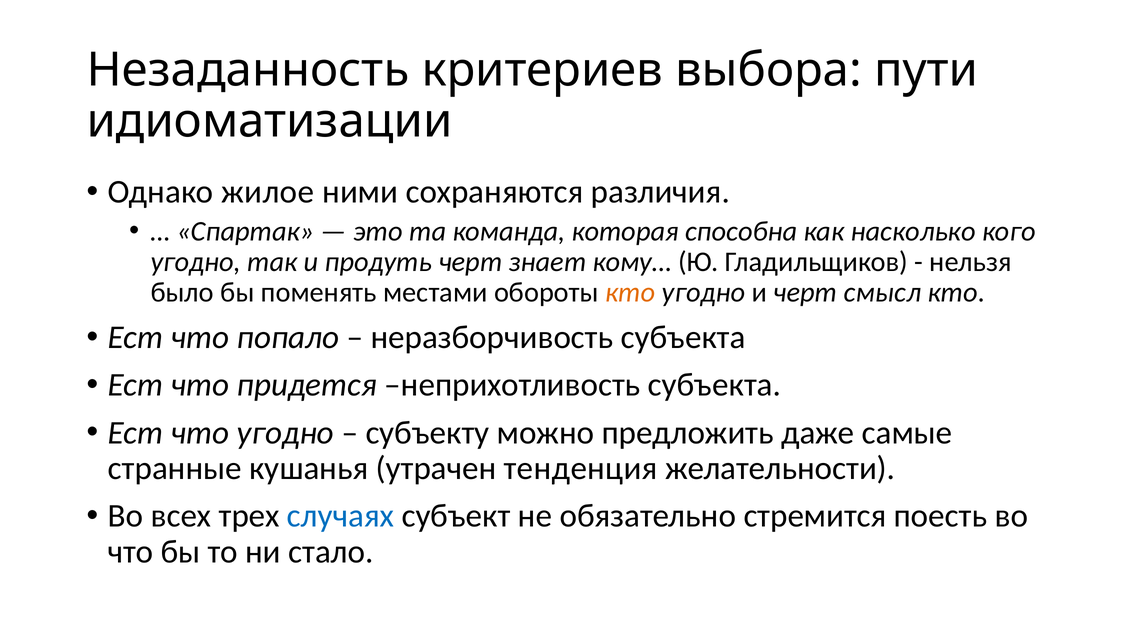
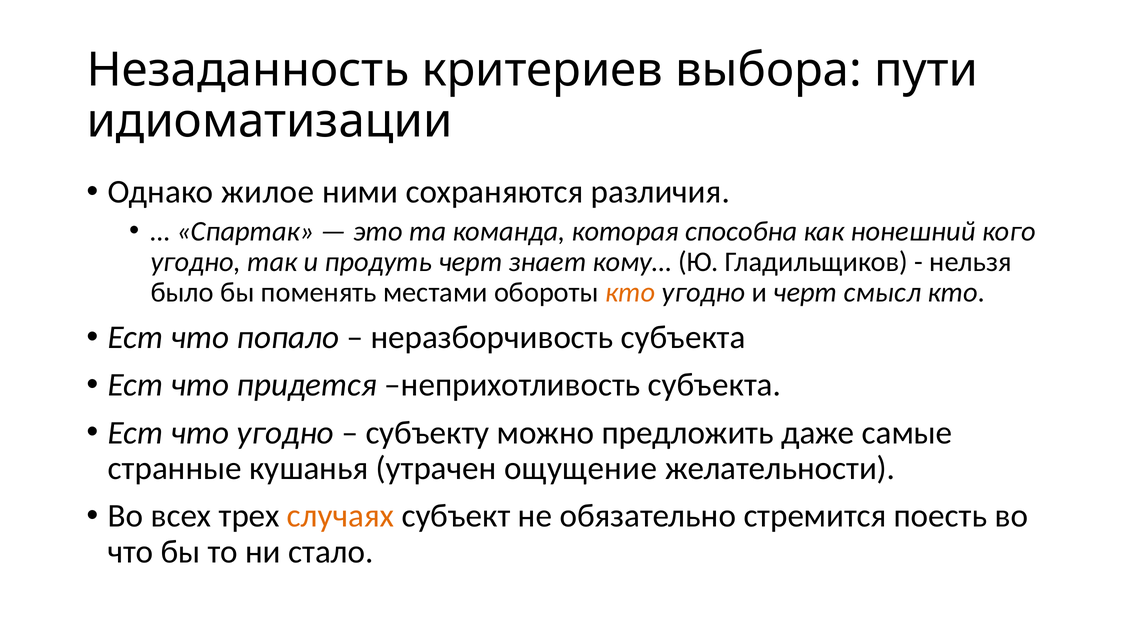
насколько: насколько -> нонешний (913, 231)
тенденция: тенденция -> ощущение (581, 468)
случаях colour: blue -> orange (341, 516)
